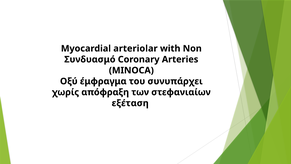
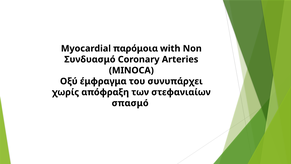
arteriolar: arteriolar -> παρόμοια (136, 48)
εξέταση: εξέταση -> σπασμό (130, 103)
